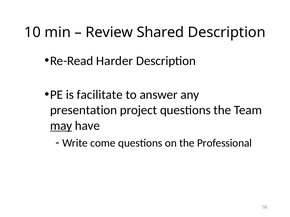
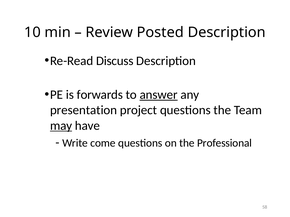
Shared: Shared -> Posted (160, 32)
Harder: Harder -> Discuss (115, 61)
facilitate: facilitate -> forwards (100, 95)
answer underline: none -> present (159, 95)
